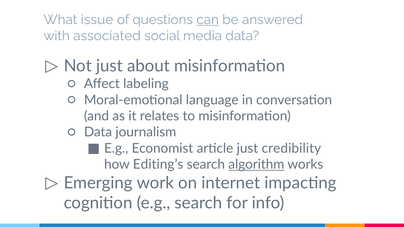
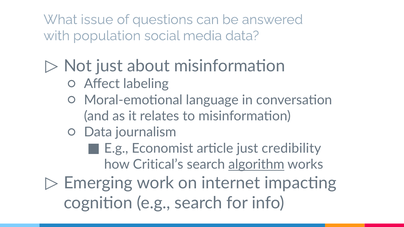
can underline: present -> none (208, 20)
associated: associated -> population (107, 36)
Editing’s: Editing’s -> Critical’s (158, 165)
